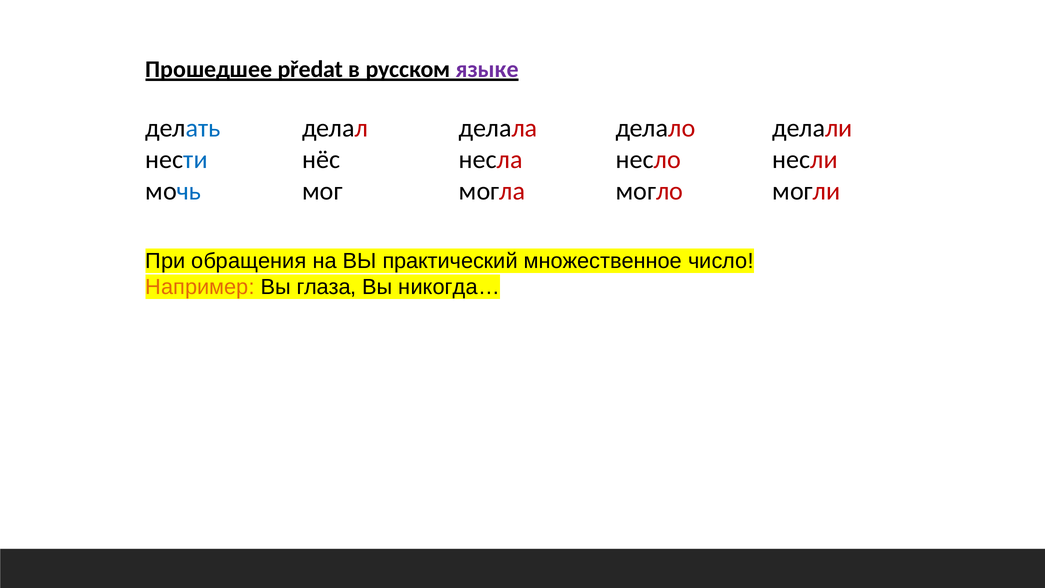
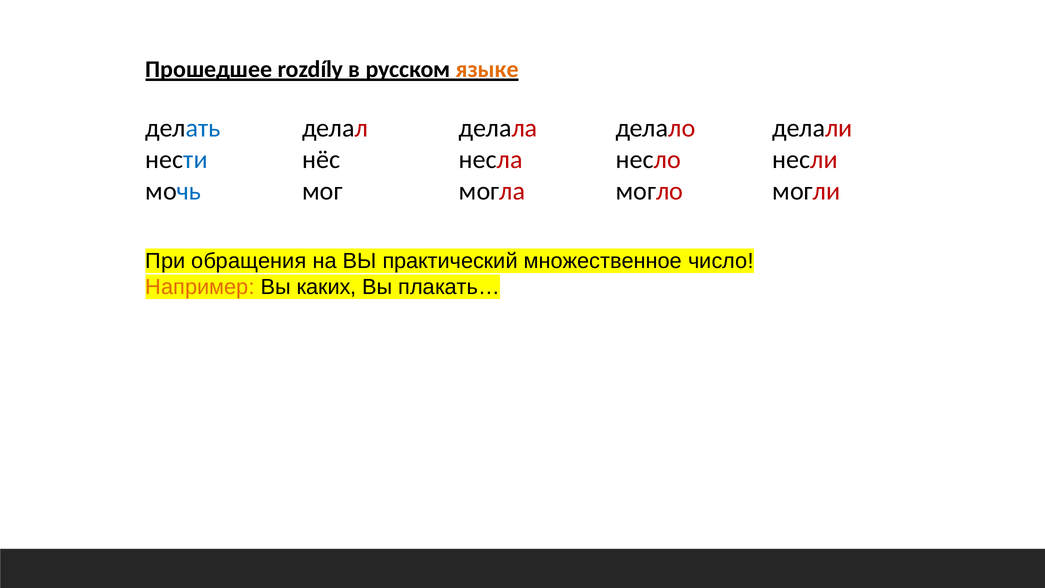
předat: předat -> rozdíly (310, 69)
языке colour: purple -> orange (487, 69)
глаза: глаза -> каких (327, 287)
никогда…: никогда… -> плакать… (449, 287)
